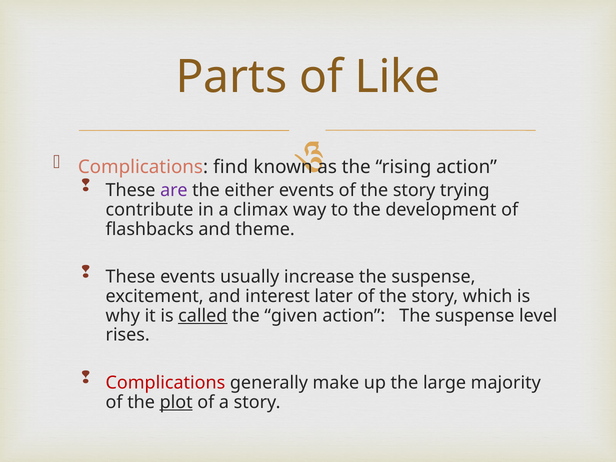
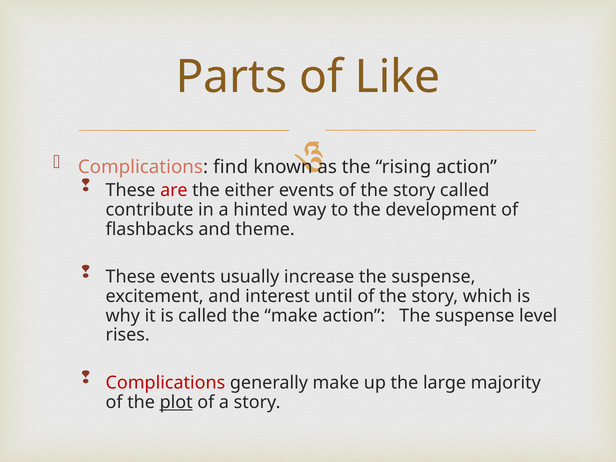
are colour: purple -> red (174, 190)
story trying: trying -> called (465, 190)
climax: climax -> hinted (261, 210)
later: later -> until (334, 296)
called underline: present -> none (203, 316)
the given: given -> make (291, 316)
